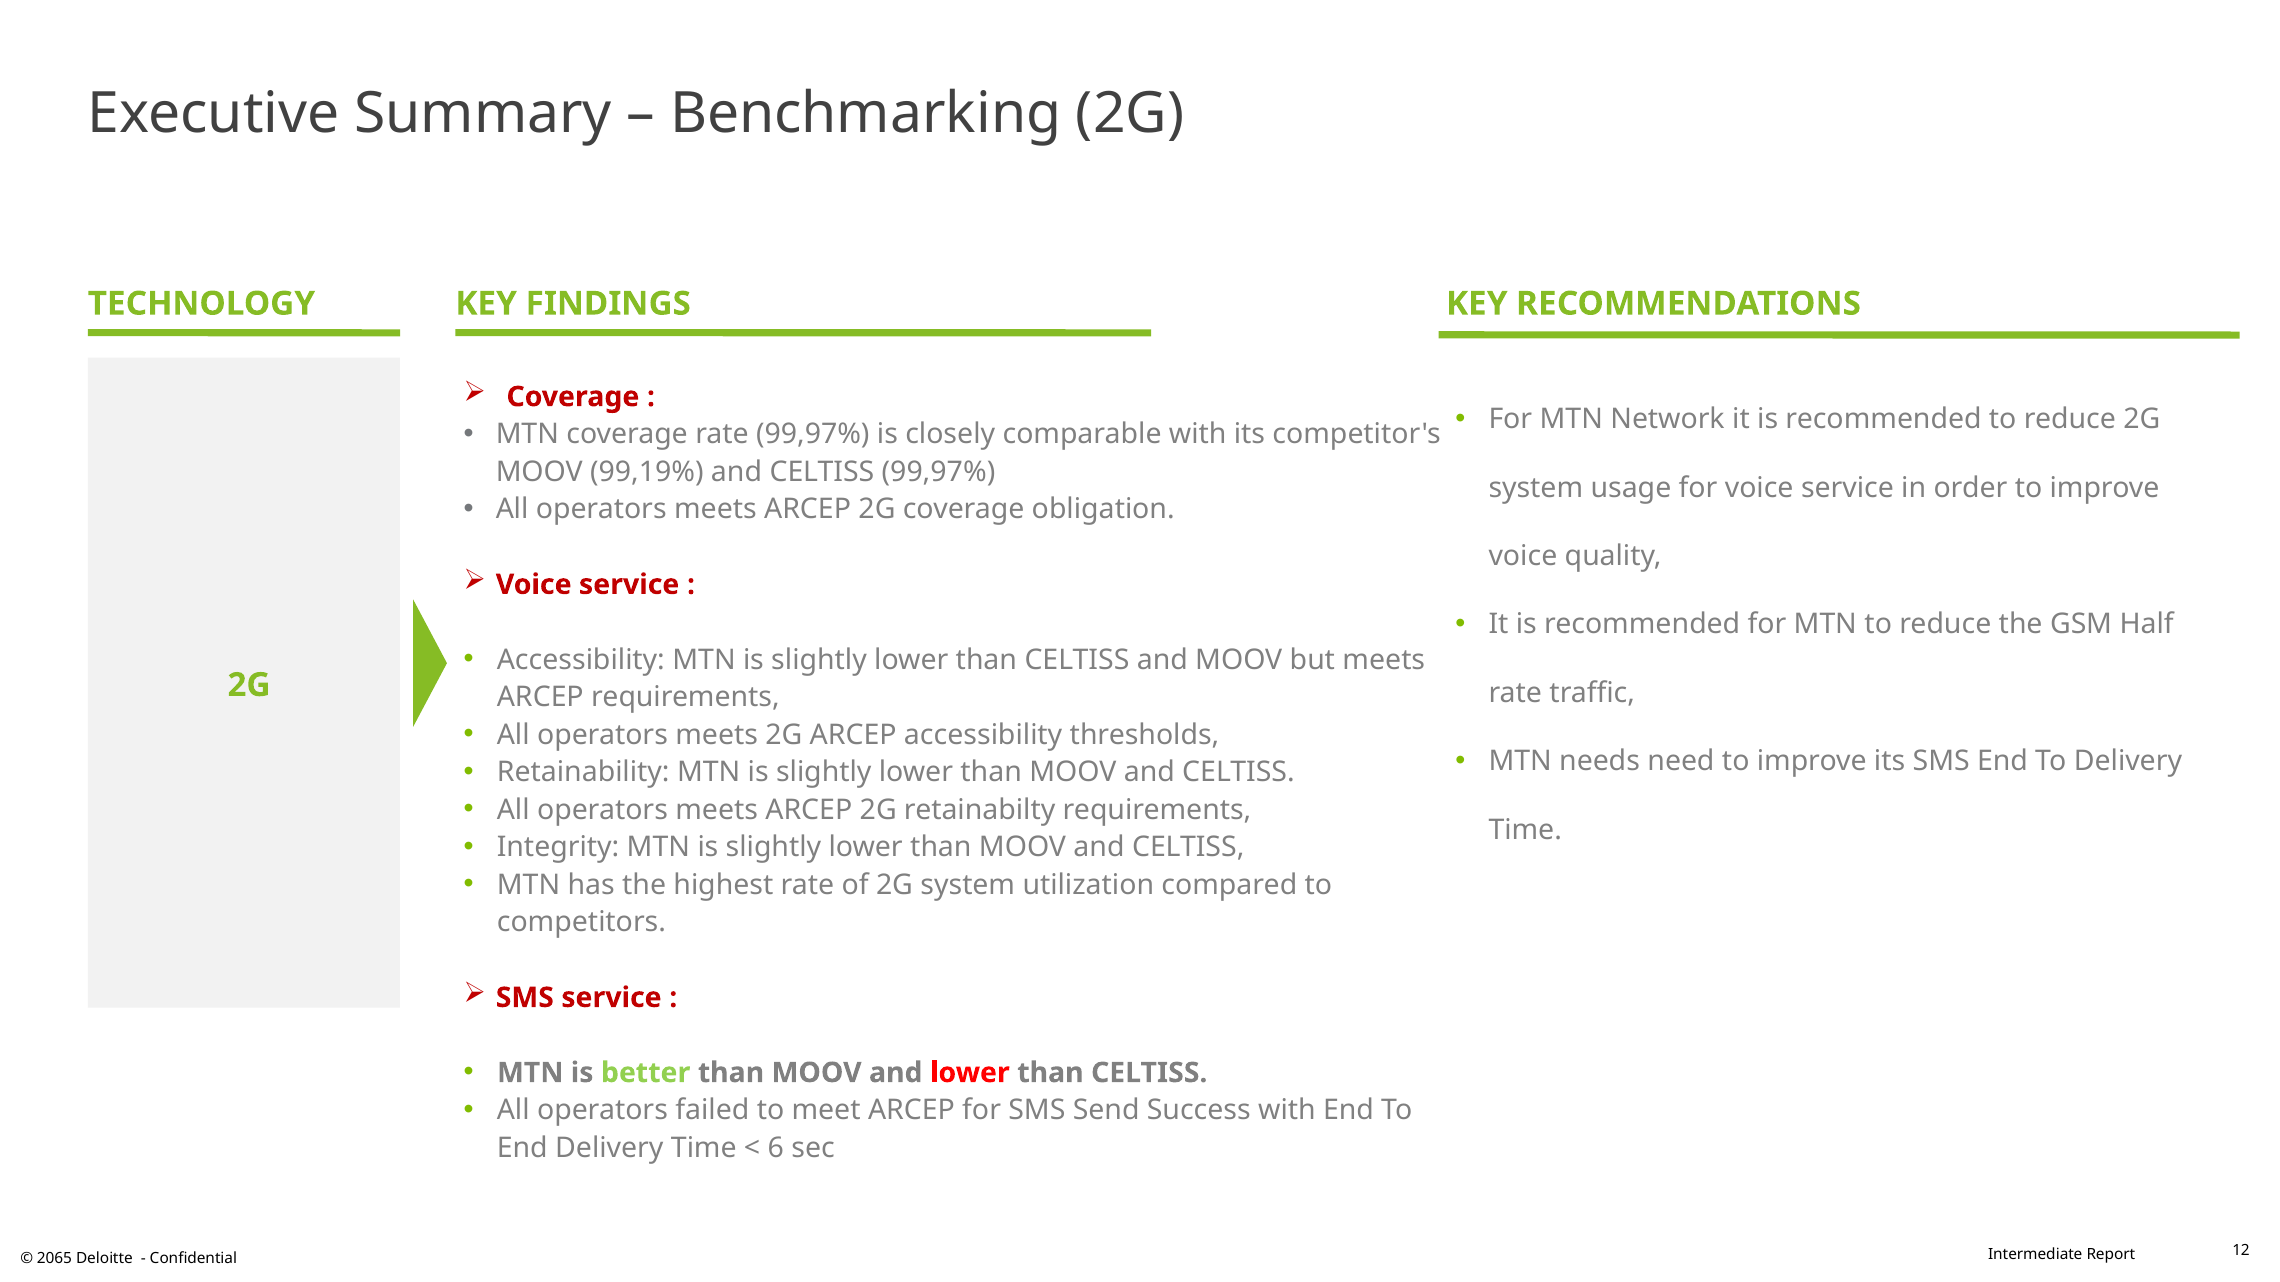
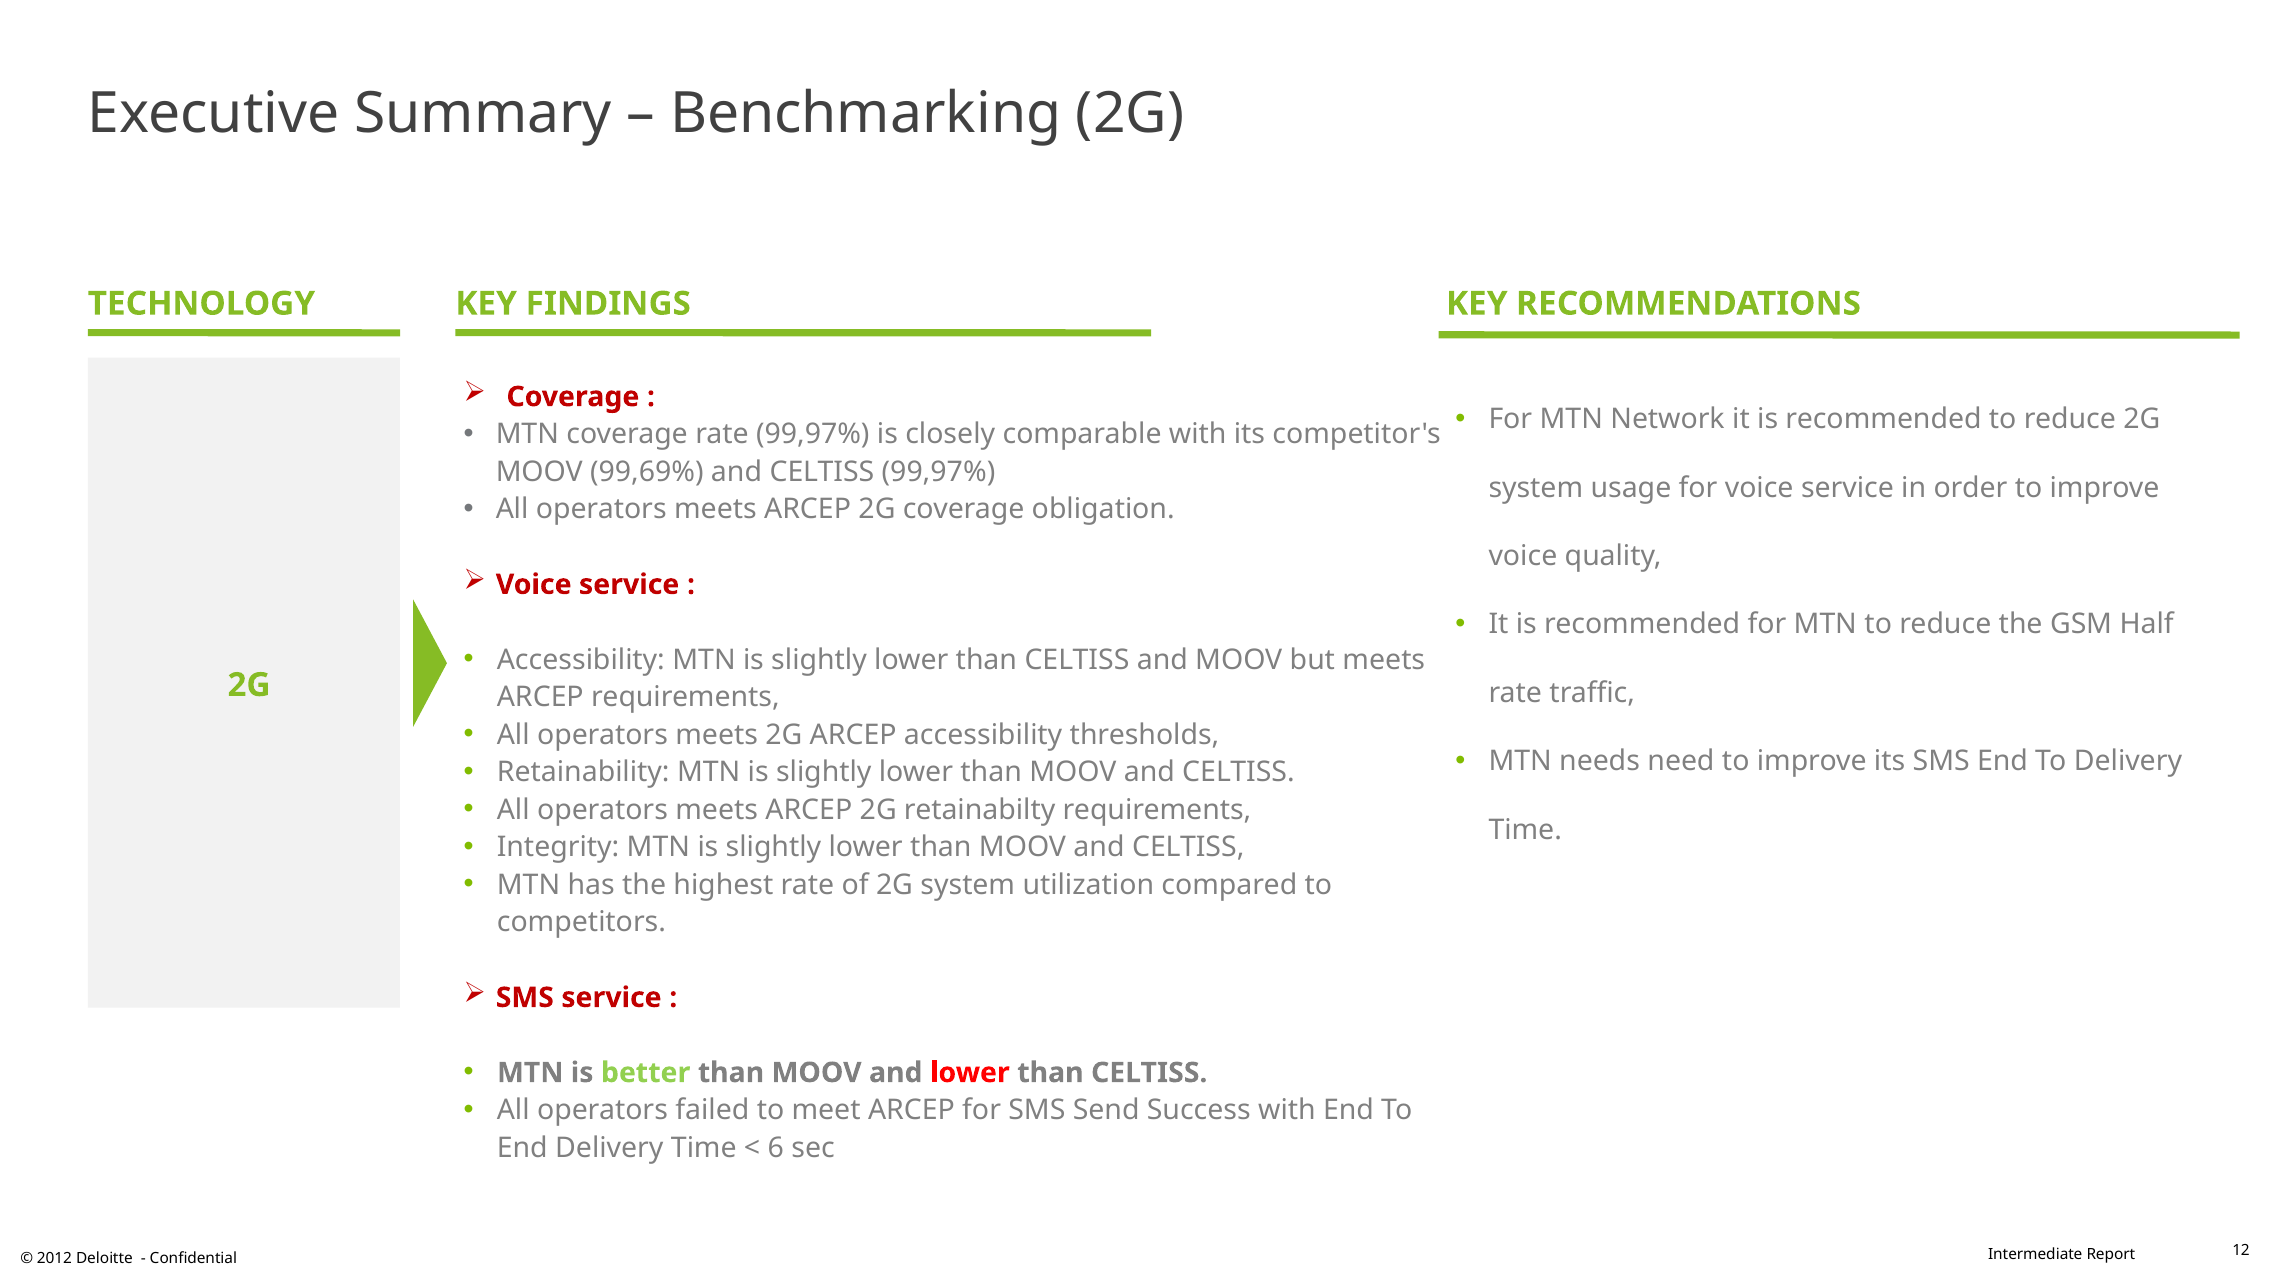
99,19%: 99,19% -> 99,69% (647, 472)
2065: 2065 -> 2012 (54, 1259)
